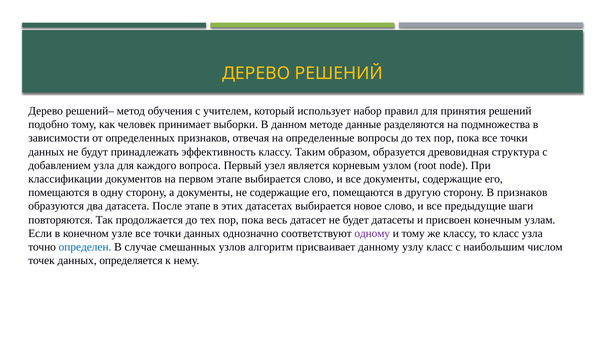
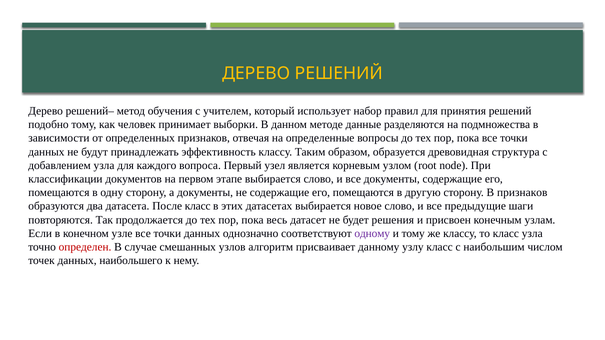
После этапе: этапе -> класс (198, 206)
датасеты: датасеты -> решения (393, 220)
определен colour: blue -> red (85, 247)
определяется: определяется -> наибольшего (131, 261)
